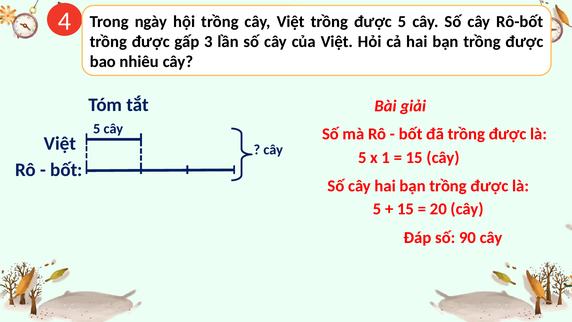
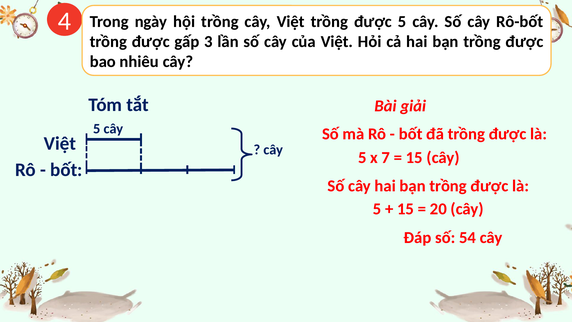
1: 1 -> 7 (386, 158)
90: 90 -> 54 (467, 237)
